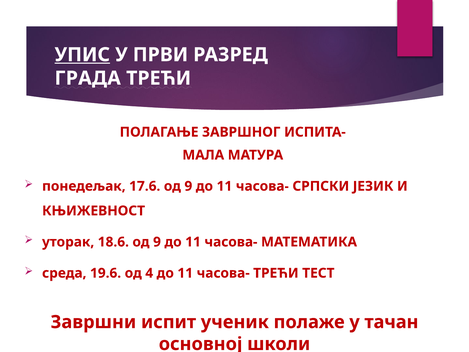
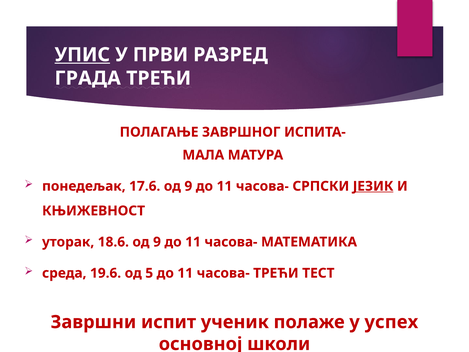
ЈЕЗИК underline: none -> present (373, 186)
4: 4 -> 5 (149, 273)
тачан: тачан -> успех (391, 322)
